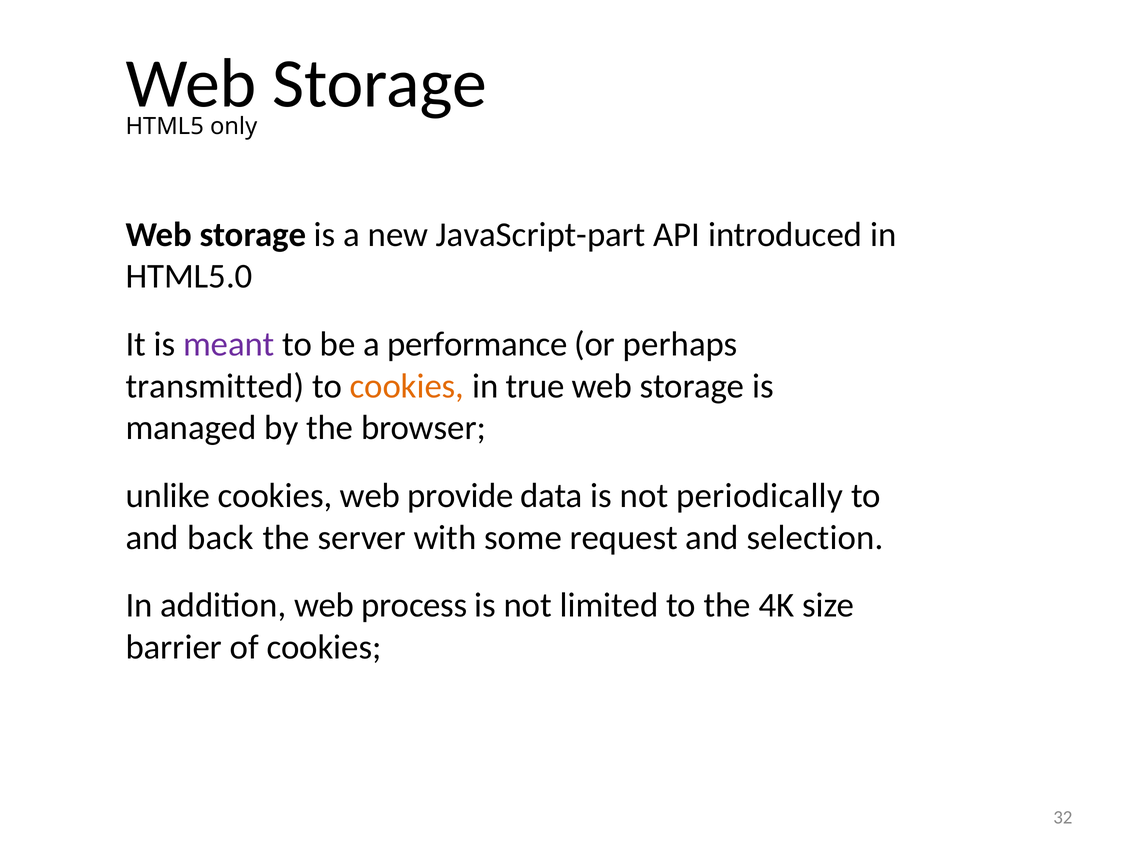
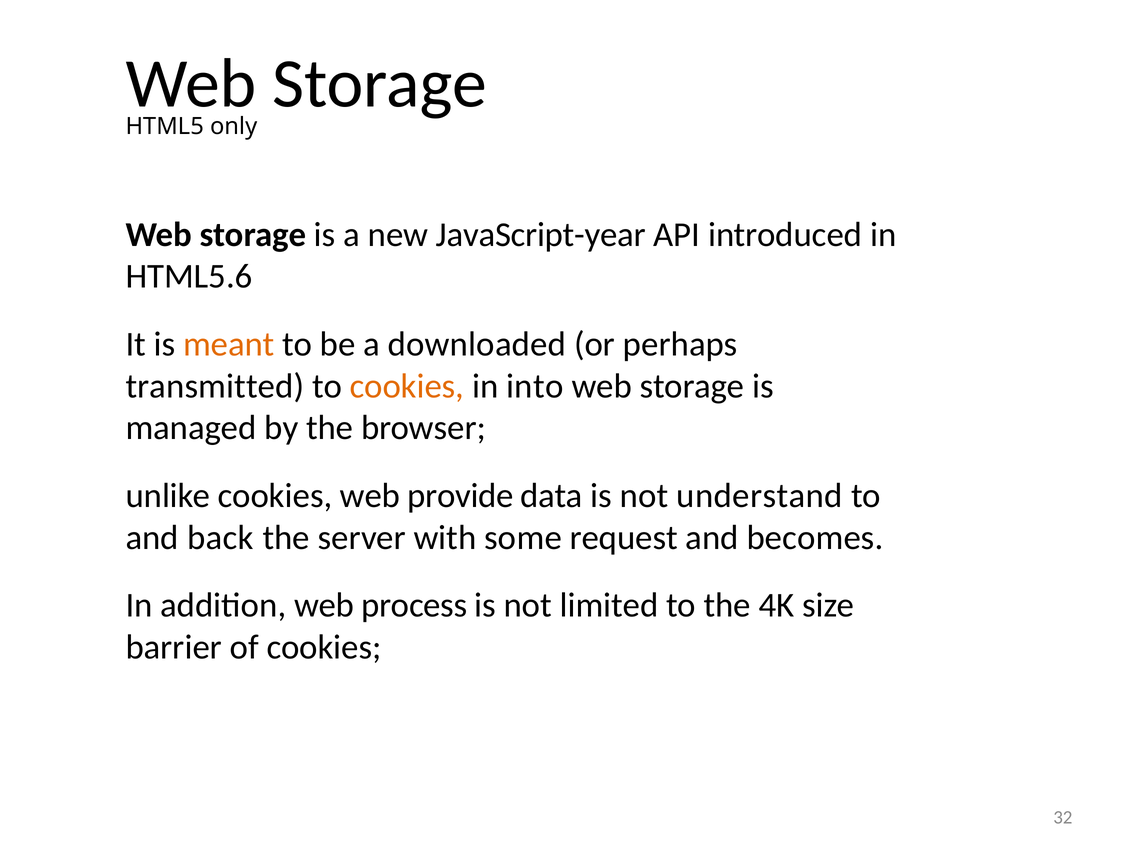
JavaScript-part: JavaScript-part -> JavaScript-year (541, 234)
HTML5.0: HTML5.0 -> HTML5.6 (189, 276)
meant colour: purple -> orange (229, 344)
performance: performance -> downloaded (477, 344)
true: true -> into (535, 386)
periodically: periodically -> understand (759, 496)
selection: selection -> becomes (815, 537)
